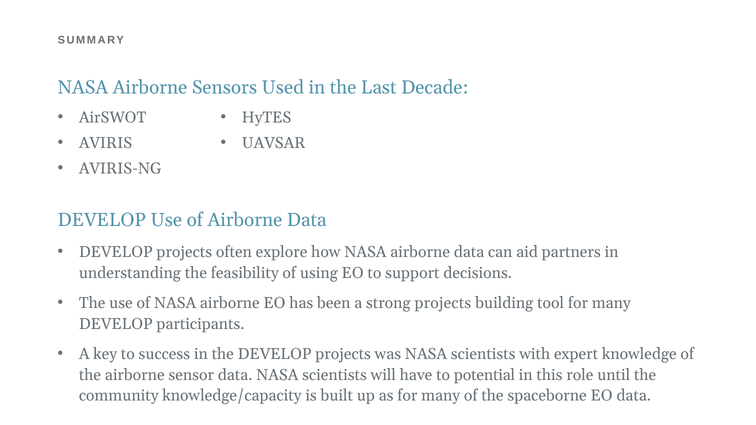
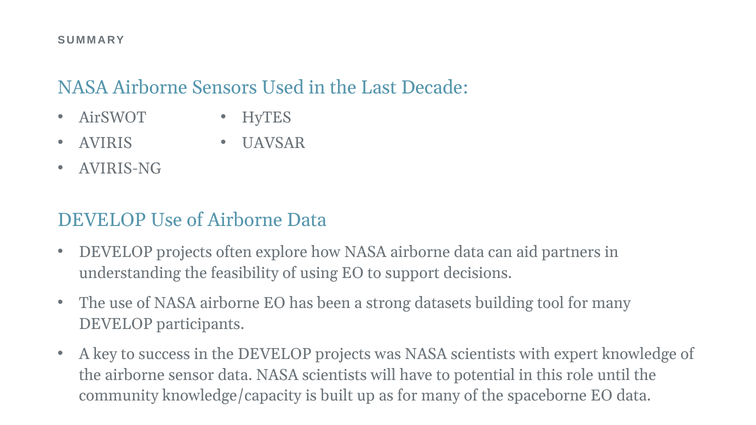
strong projects: projects -> datasets (443, 303)
